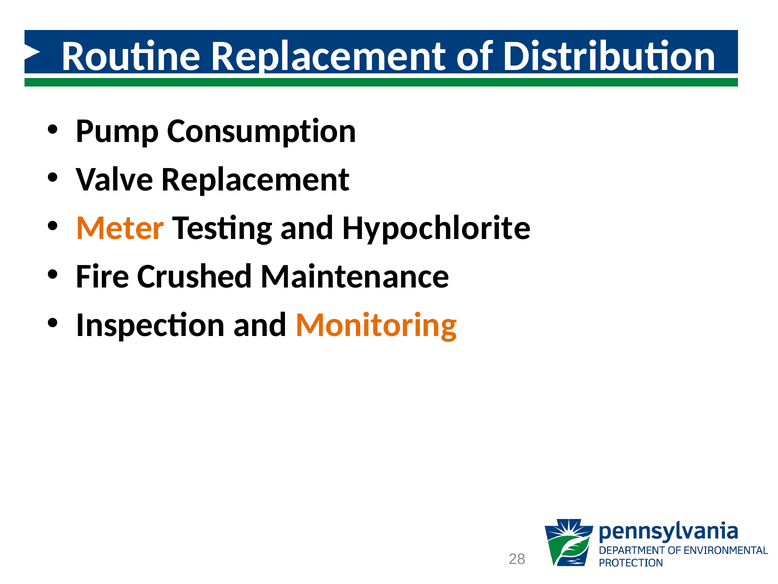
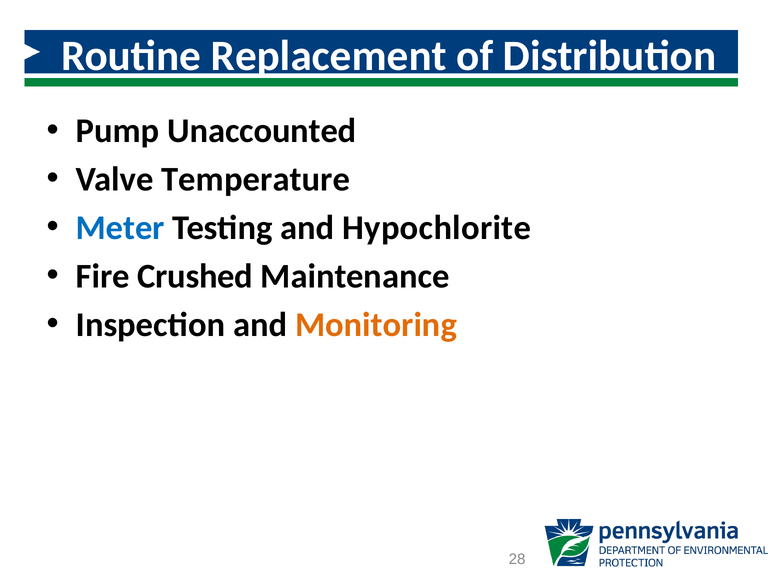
Quarterly: Quarterly -> Efficiency (389, 108)
Consumption: Consumption -> Unaccounted (262, 131)
Valve Replacement: Replacement -> Temperature (256, 179)
Meter colour: orange -> blue (120, 228)
